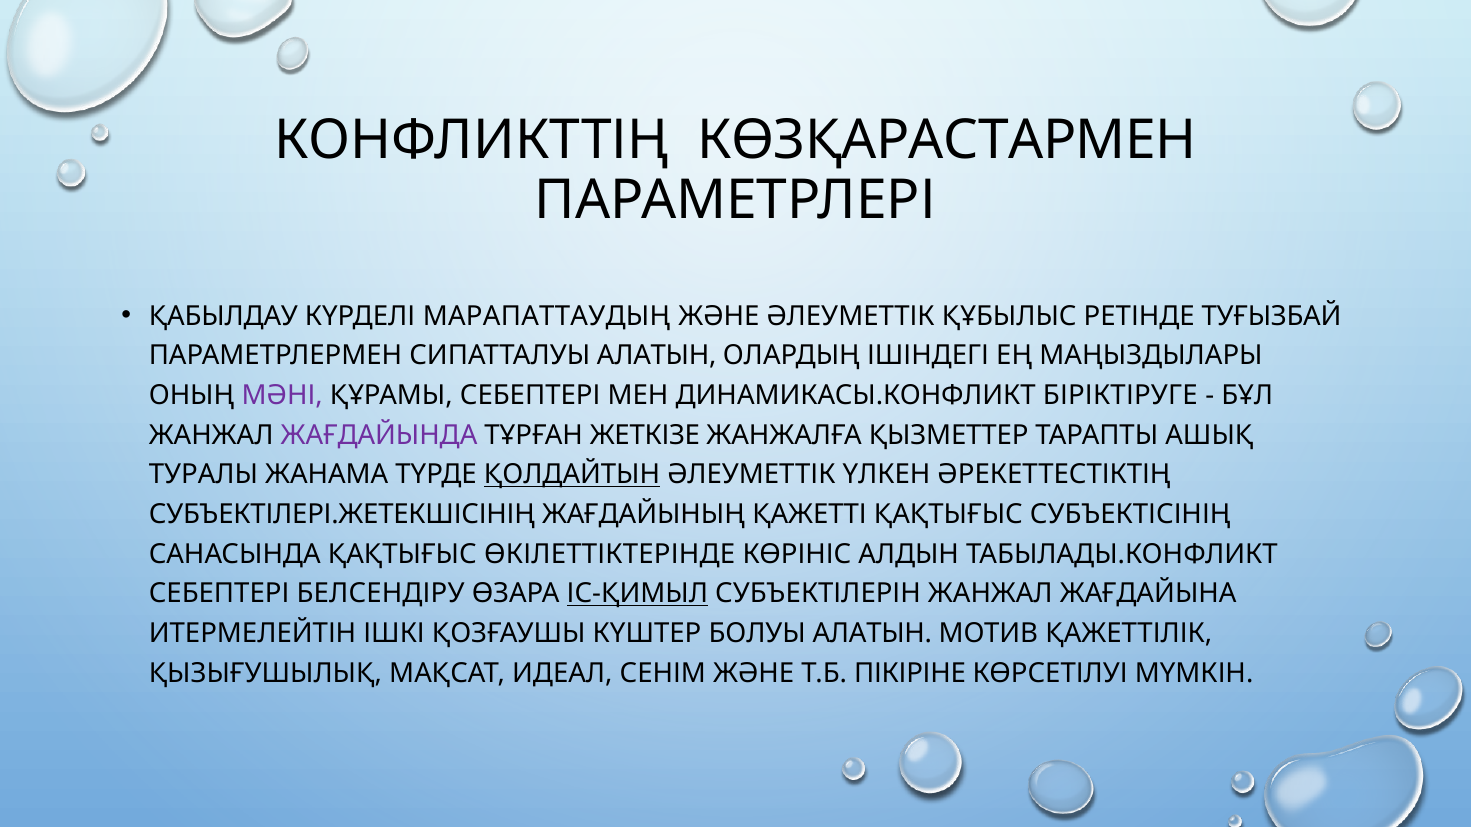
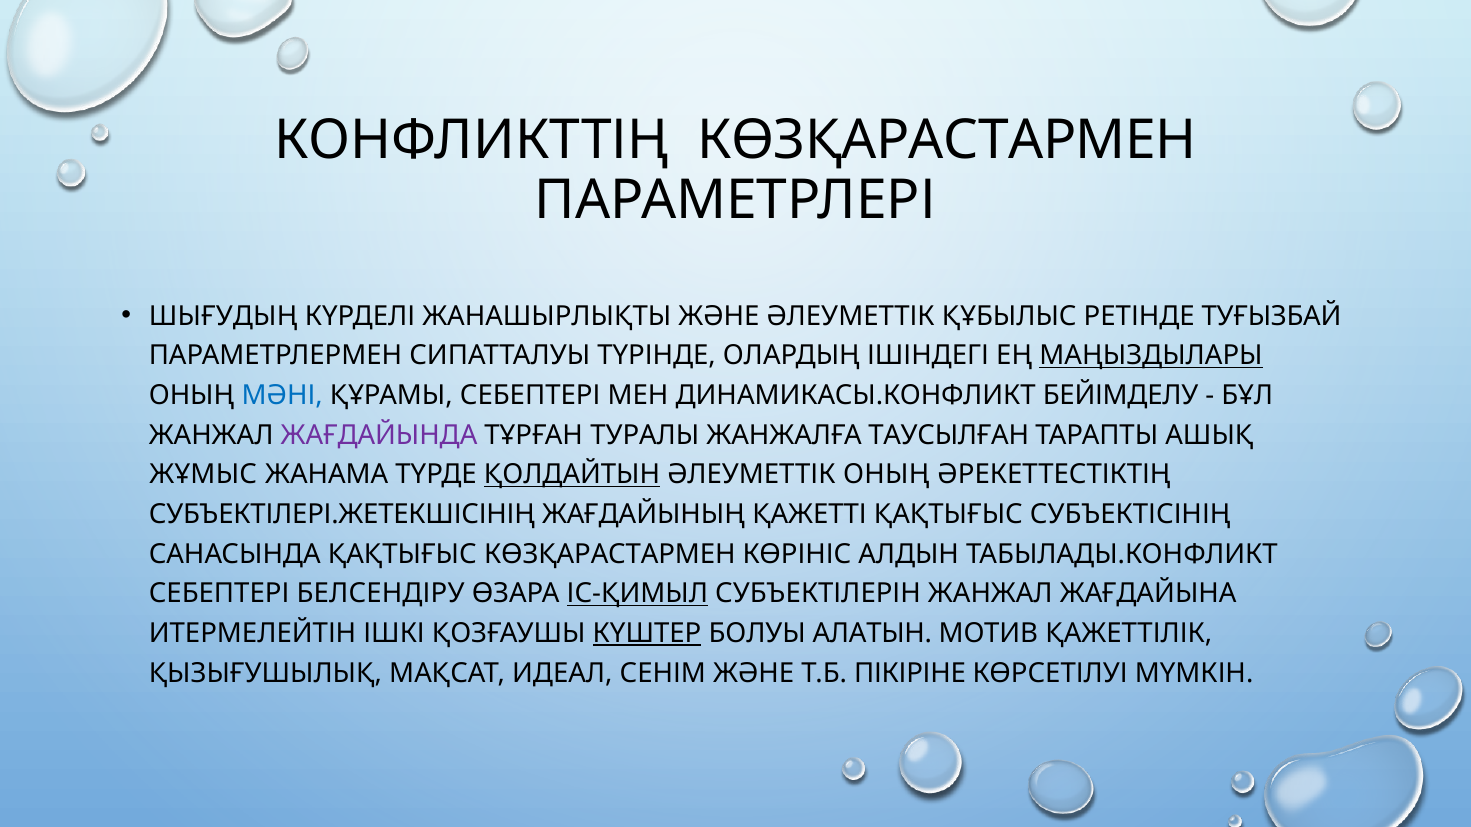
ҚАБЫЛДАУ: ҚАБЫЛДАУ -> ШЫҒУДЫҢ (223, 316)
МАРАПАТТАУДЫҢ: МАРАПАТТАУДЫҢ -> ЖАНАШЫРЛЫҚТЫ (547, 316)
СИПАТТАЛУЫ АЛАТЫН: АЛАТЫН -> ТҮРІНДЕ (657, 356)
МАҢЫЗДЫЛАРЫ underline: none -> present (1151, 356)
МӘНІ colour: purple -> blue (282, 396)
БІРІКТІРУГЕ: БІРІКТІРУГЕ -> БЕЙІМДЕЛУ (1121, 396)
ЖЕТКІЗЕ: ЖЕТКІЗЕ -> ТУРАЛЫ (645, 435)
ҚЫЗМЕТТЕР: ҚЫЗМЕТТЕР -> ТАУСЫЛҒАН (949, 435)
ТУРАЛЫ: ТУРАЛЫ -> ЖҰМЫС (203, 475)
ӘЛЕУМЕТТІК ҮЛКЕН: ҮЛКЕН -> ОНЫҢ (886, 475)
ҚАҚТЫҒЫС ӨКІЛЕТТІКТЕРІНДЕ: ӨКІЛЕТТІКТЕРІНДЕ -> КӨЗҚАРАСТАРМЕН (610, 554)
КҮШТЕР underline: none -> present (647, 634)
